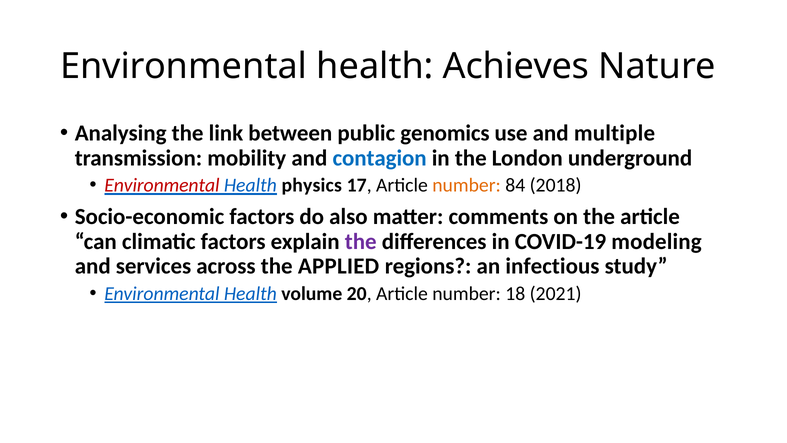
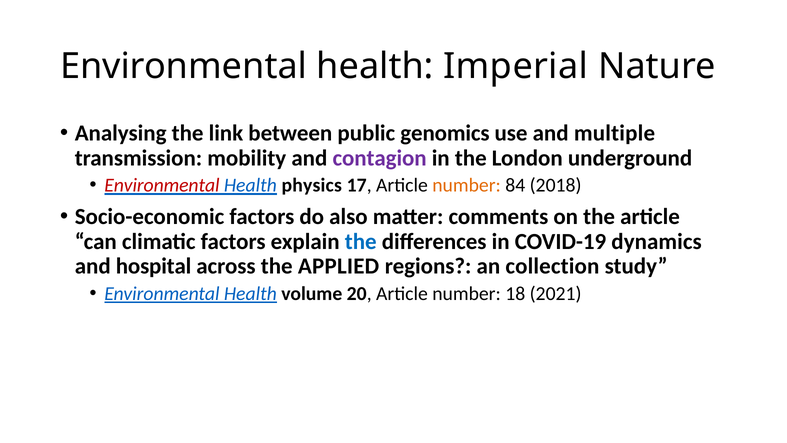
Achieves: Achieves -> Imperial (516, 66)
contagion colour: blue -> purple (380, 158)
the colour: purple -> blue (361, 241)
modeling: modeling -> dynamics (657, 241)
services: services -> hospital (154, 266)
infectious: infectious -> collection (552, 266)
